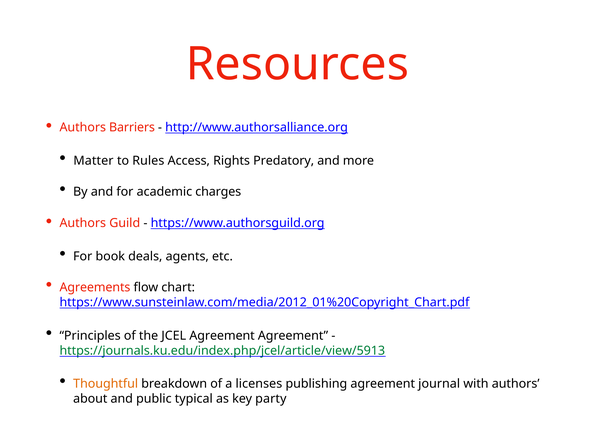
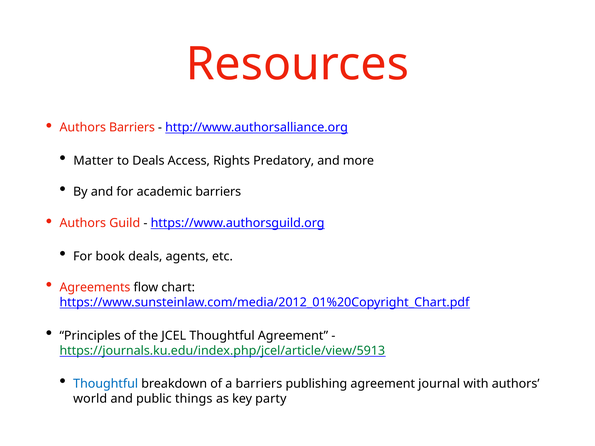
to Rules: Rules -> Deals (148, 161)
academic charges: charges -> barriers (218, 192)
JCEL Agreement: Agreement -> Thoughtful (222, 336)
Thoughtful colour: orange -> blue (106, 384)
a licenses: licenses -> barriers (259, 384)
about: about -> world (90, 399)
typical: typical -> things (194, 399)
